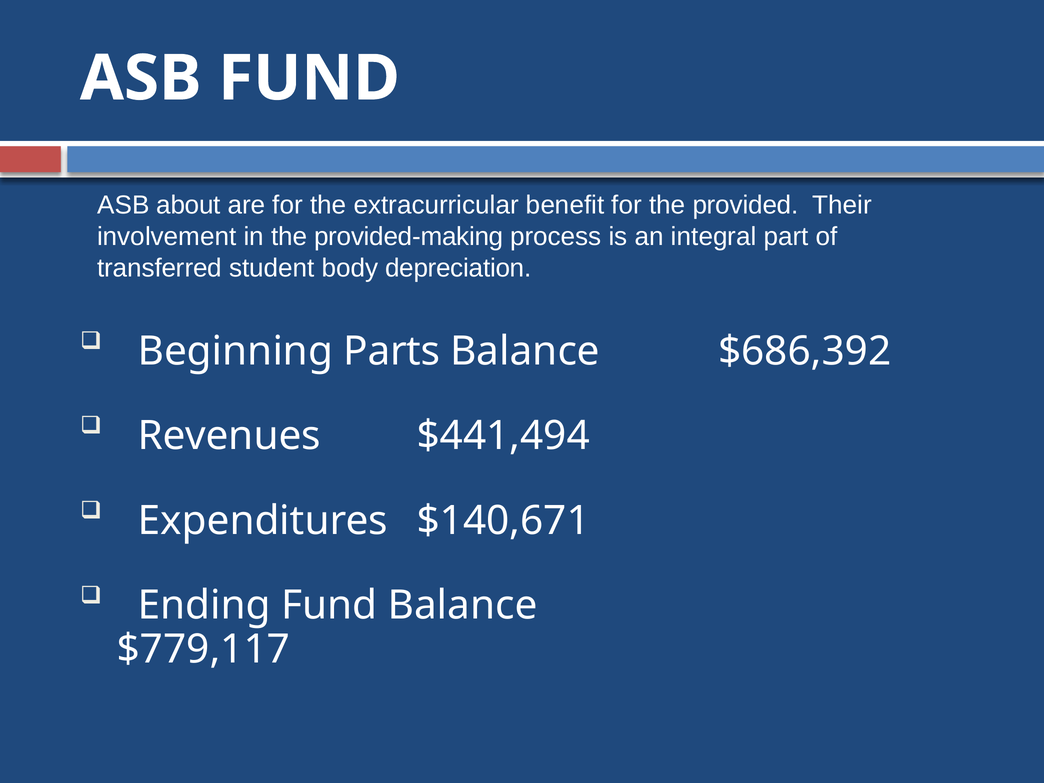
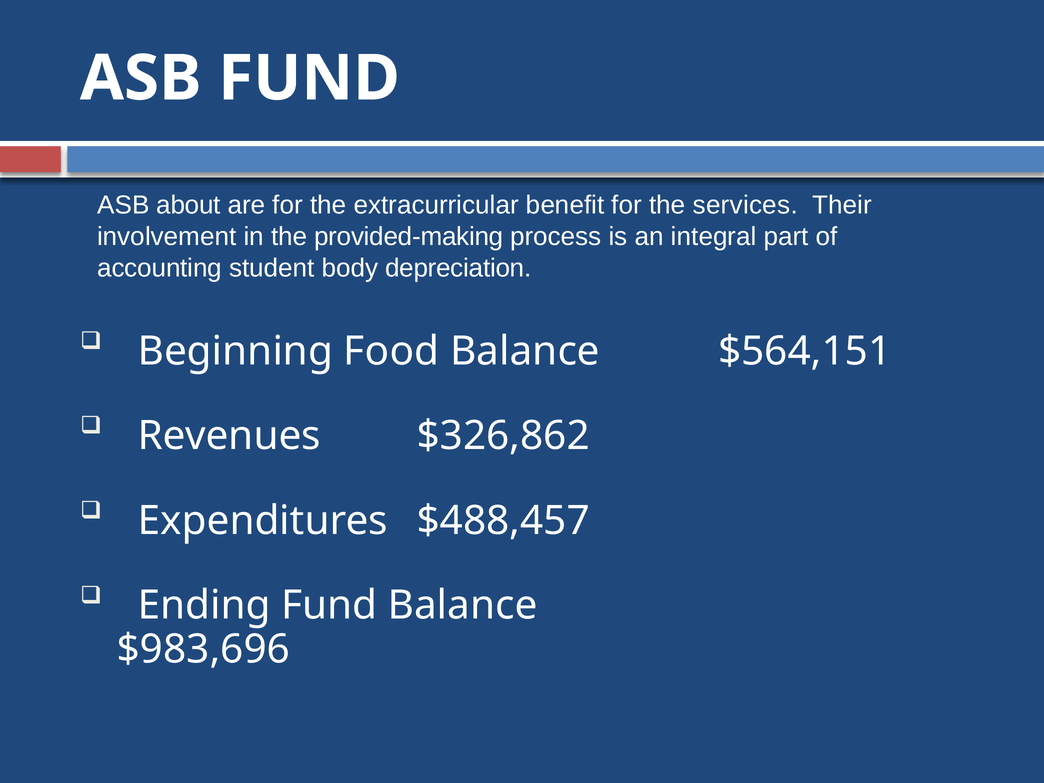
provided: provided -> services (745, 205)
transferred: transferred -> accounting (160, 268)
Parts: Parts -> Food (391, 351)
$686,392: $686,392 -> $564,151 (805, 351)
$441,494: $441,494 -> $326,862 (503, 436)
$140,671: $140,671 -> $488,457 (503, 521)
$779,117: $779,117 -> $983,696 (203, 649)
